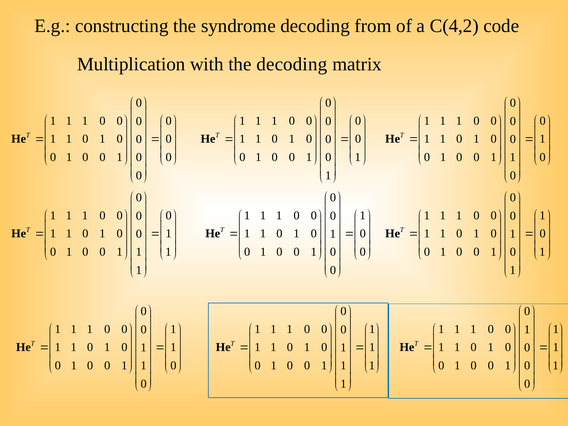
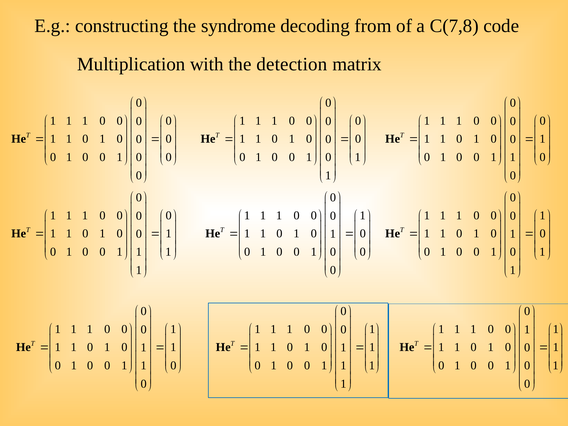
C(4,2: C(4,2 -> C(7,8 (454, 26)
the decoding: decoding -> detection (292, 64)
